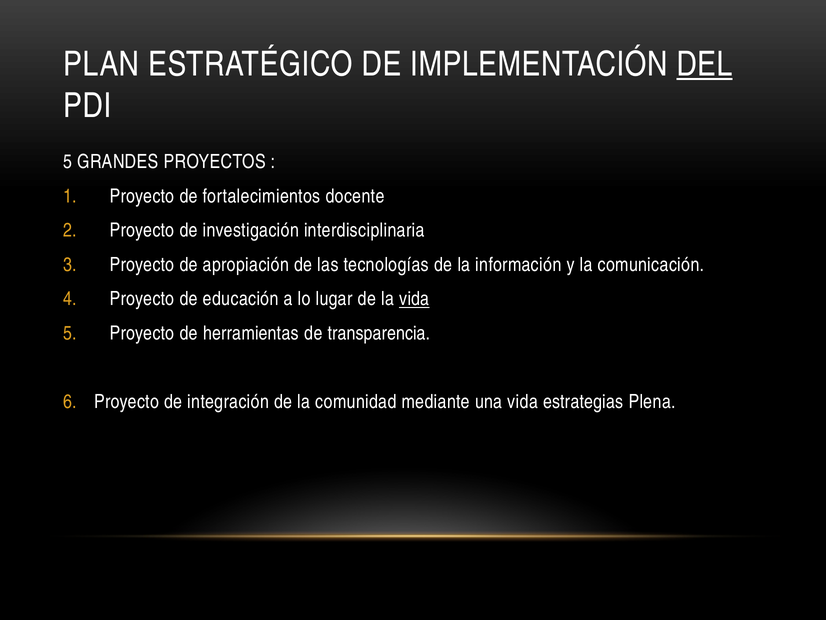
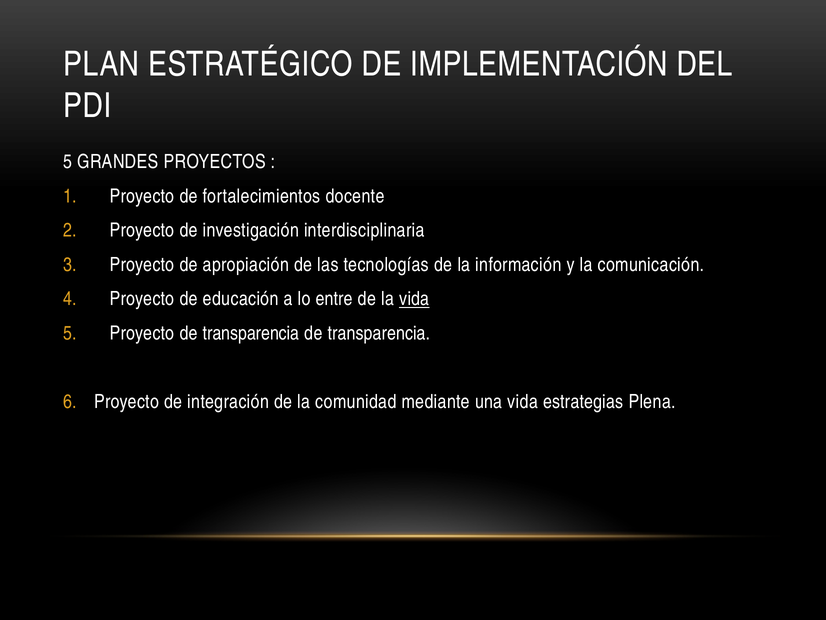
DEL underline: present -> none (704, 64)
lugar: lugar -> entre (334, 299)
Proyecto de herramientas: herramientas -> transparencia (251, 333)
